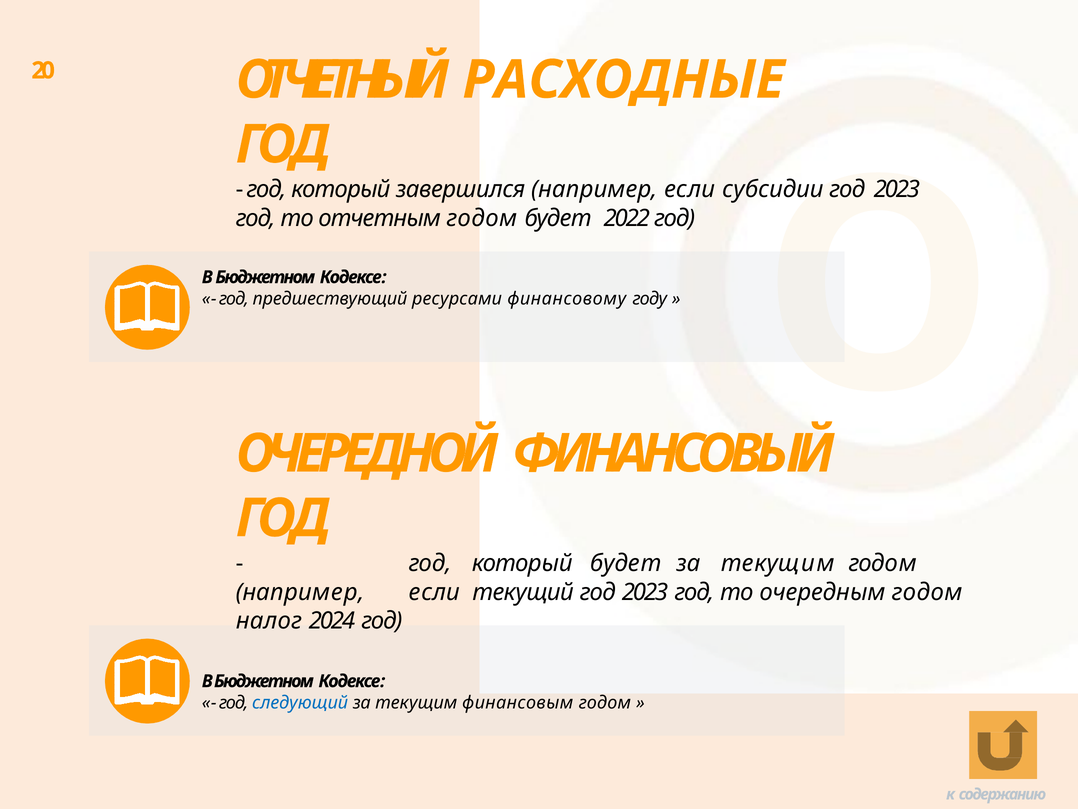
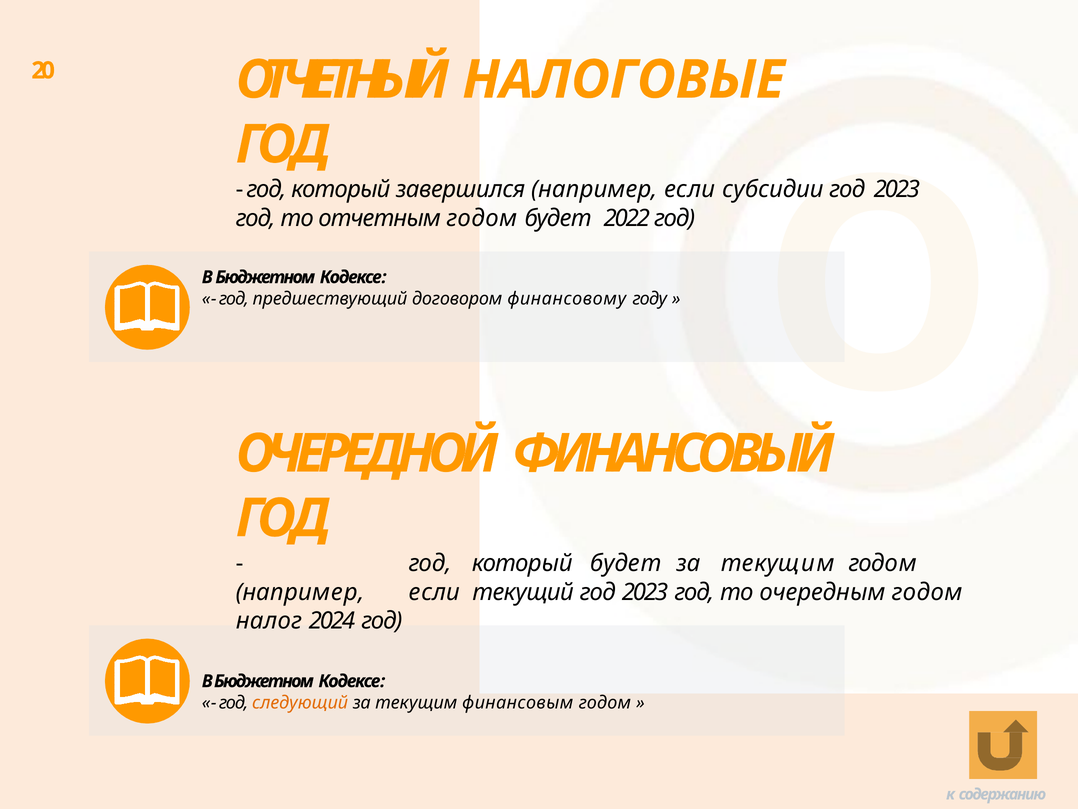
РАСХОДНЫЕ: РАСХОДНЫЕ -> НАЛОГОВЫЕ (624, 80)
ресурсами: ресурсами -> договором (457, 299)
следующий colour: blue -> orange (300, 702)
